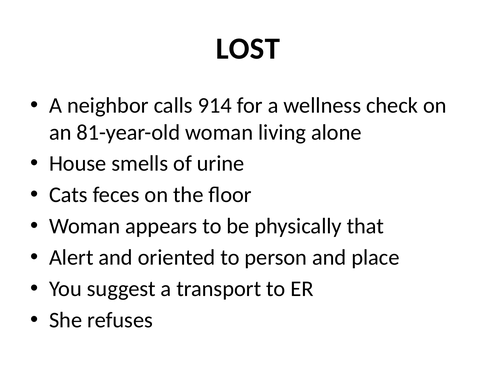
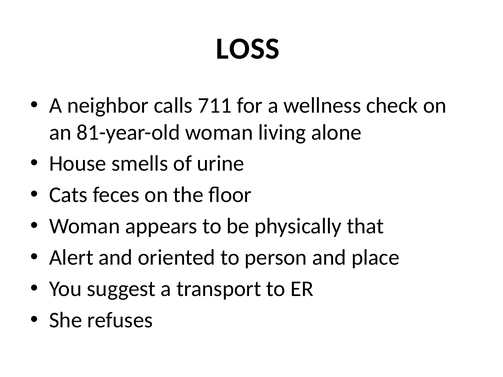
LOST: LOST -> LOSS (248, 49)
914: 914 -> 711 (215, 106)
